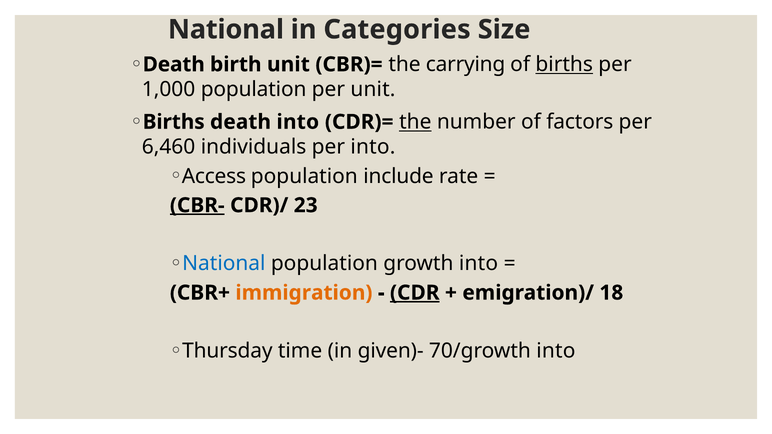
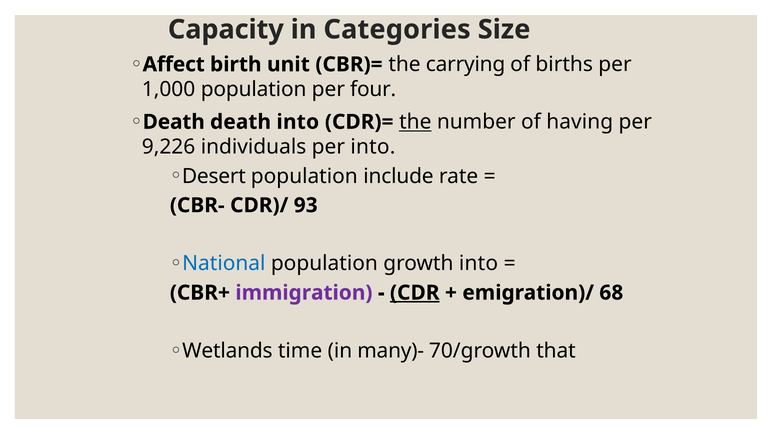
National: National -> Capacity (226, 29)
Death: Death -> Affect (174, 64)
births underline: present -> none (564, 64)
per unit: unit -> four (373, 90)
Births: Births -> Death (174, 122)
factors: factors -> having (580, 122)
6,460: 6,460 -> 9,226 (169, 147)
Access: Access -> Desert (214, 176)
CBR- underline: present -> none (197, 205)
23: 23 -> 93 (306, 205)
immigration colour: orange -> purple (304, 293)
18: 18 -> 68 (611, 293)
Thursday: Thursday -> Wetlands (227, 351)
given)-: given)- -> many)- (391, 351)
70/growth into: into -> that (556, 351)
